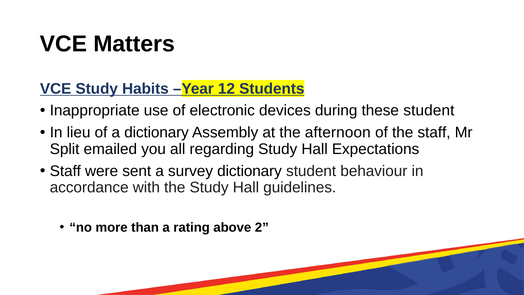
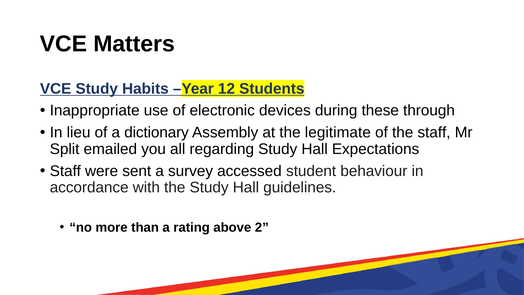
these student: student -> through (429, 111)
afternoon: afternoon -> legitimate (338, 132)
survey dictionary: dictionary -> accessed (249, 171)
